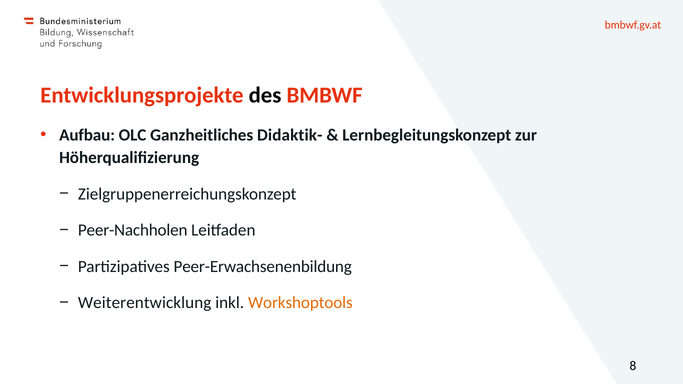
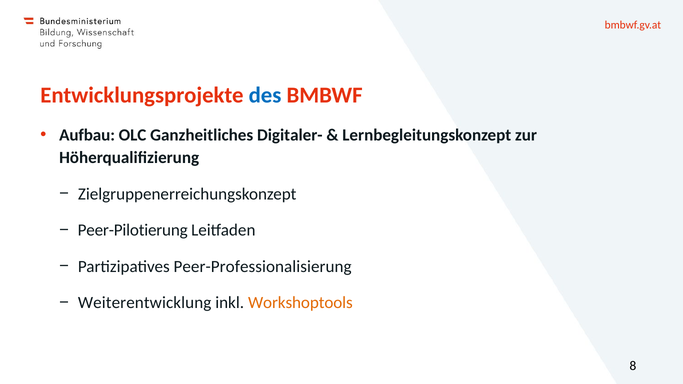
des colour: black -> blue (265, 95)
Didaktik-: Didaktik- -> Digitaler- (290, 135)
Peer-Nachholen: Peer-Nachholen -> Peer-Pilotierung (133, 230)
Peer-Erwachsenenbildung: Peer-Erwachsenenbildung -> Peer-Professionalisierung (263, 267)
